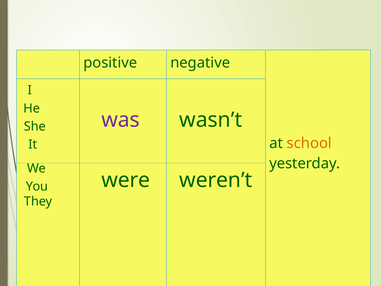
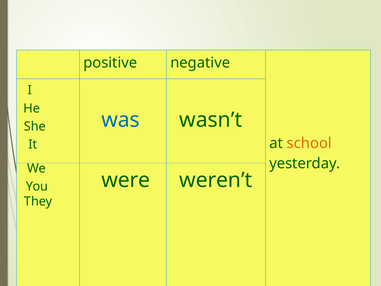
was colour: purple -> blue (121, 120)
